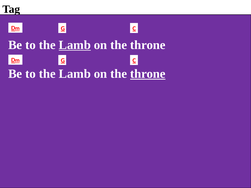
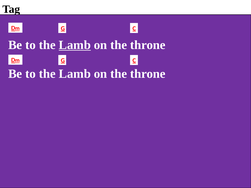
throne underline: present -> none (148, 74)
